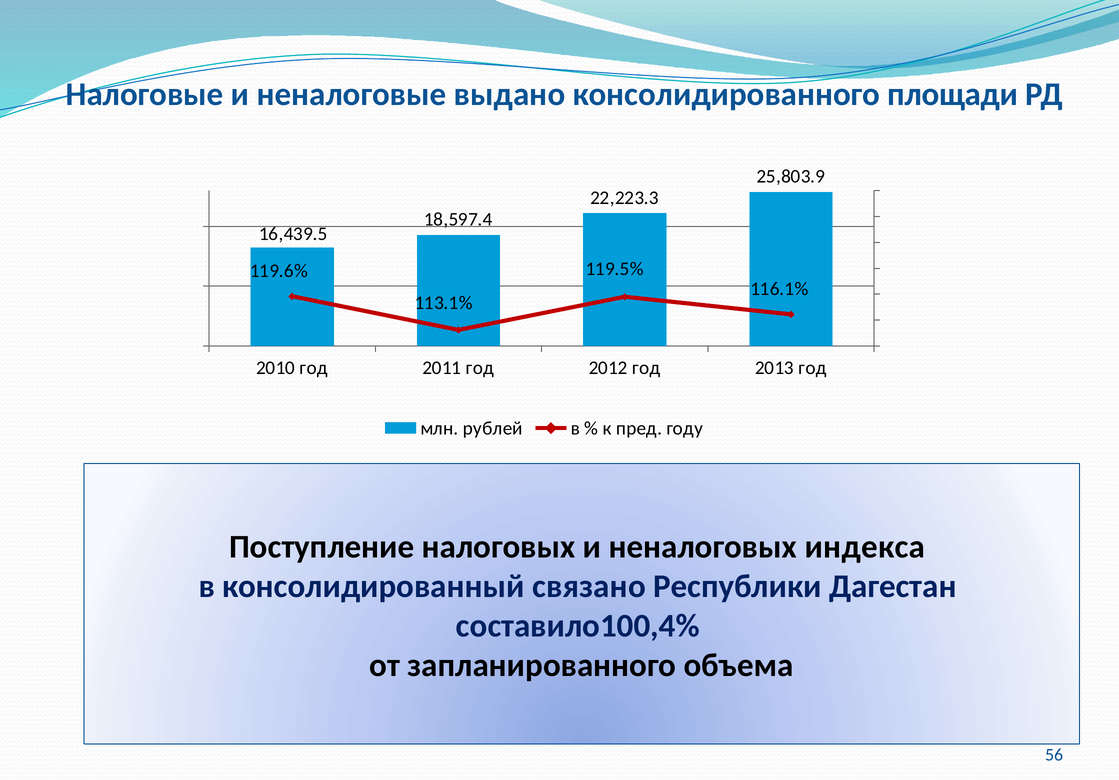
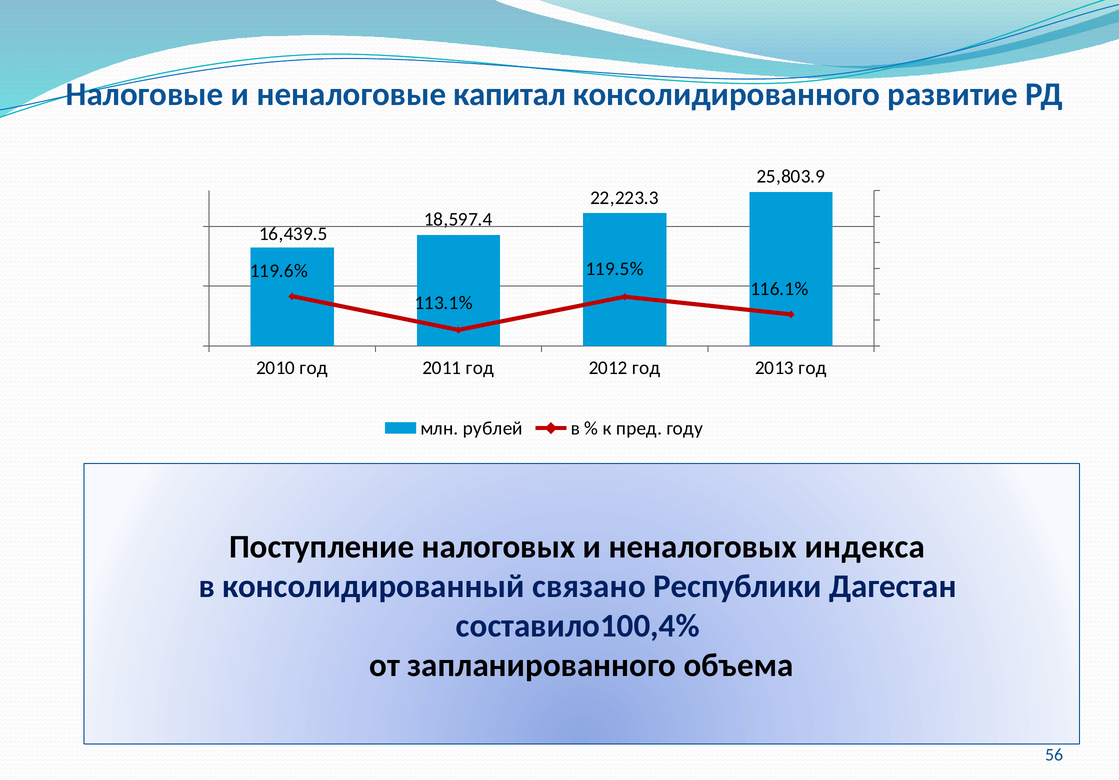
выдано: выдано -> капитал (510, 95)
площади: площади -> развитие (953, 95)
